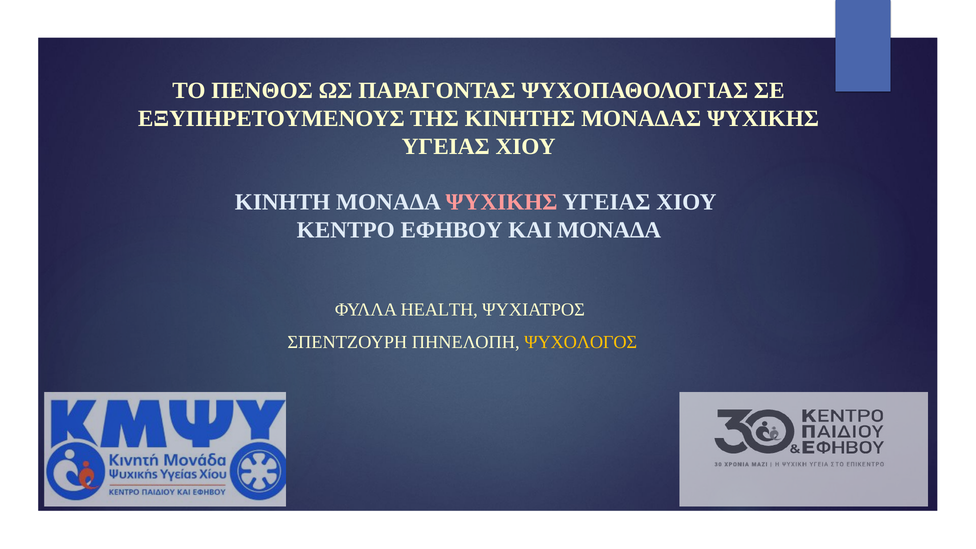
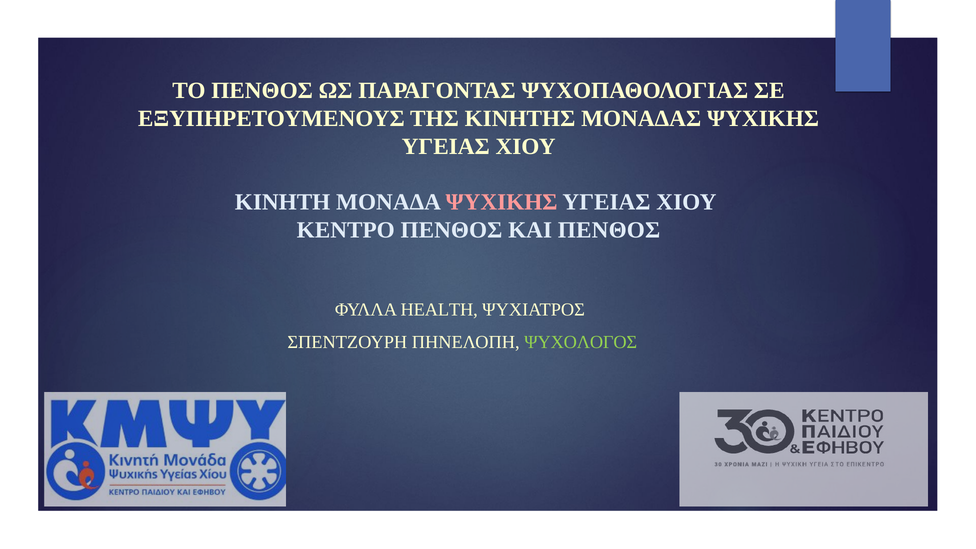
ΚΕΝΤΡΟ ΕΦΗΒΟΥ: ΕΦΗΒΟΥ -> ΠΕΝΘΟΣ (451, 230)
ΚΑΙ ΜΟΝΑΔΑ: ΜΟΝΑΔΑ -> ΠΕΝΘΟΣ (609, 230)
ΨΥΧΟΛΟΓΟΣ colour: yellow -> light green (581, 342)
